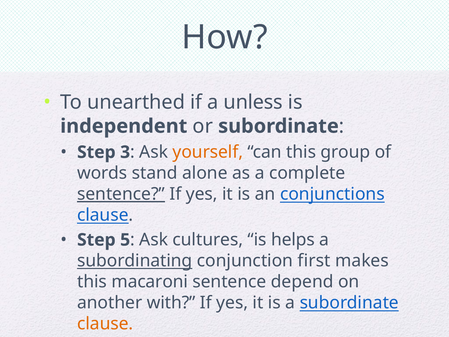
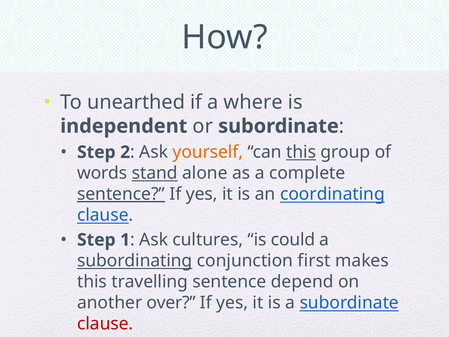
unless: unless -> where (253, 102)
3: 3 -> 2 (125, 152)
this underline: none -> present (301, 152)
stand underline: none -> present (155, 173)
conjunctions: conjunctions -> coordinating (332, 194)
5: 5 -> 1 (125, 240)
helps: helps -> could (293, 240)
macaroni: macaroni -> travelling (150, 282)
with: with -> over (171, 303)
clause colour: orange -> red (105, 324)
